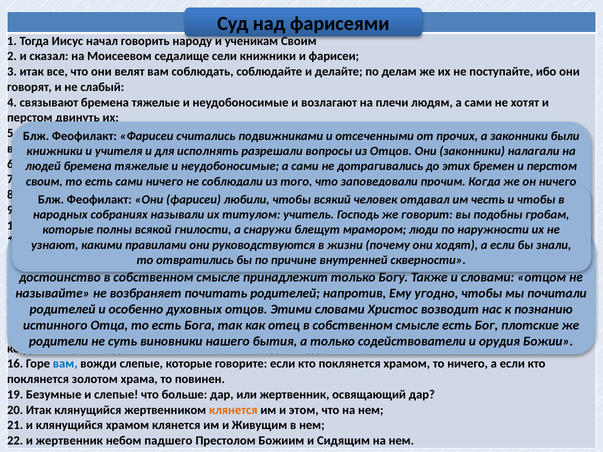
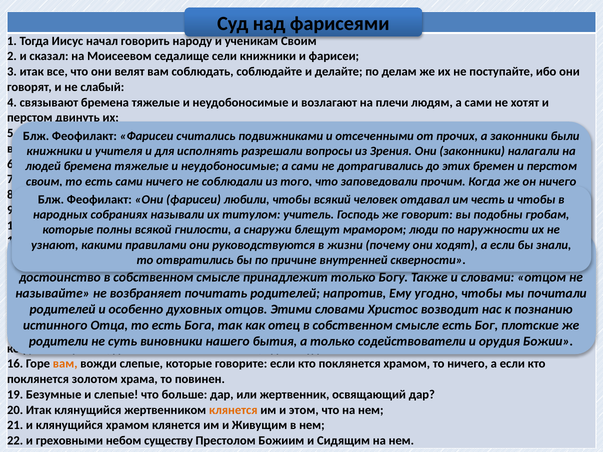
из Отцов: Отцов -> Зрения (391, 151)
вам colour: blue -> orange (65, 364)
и жертвенник: жертвенник -> греховными (69, 441)
падшего: падшего -> существу (169, 441)
